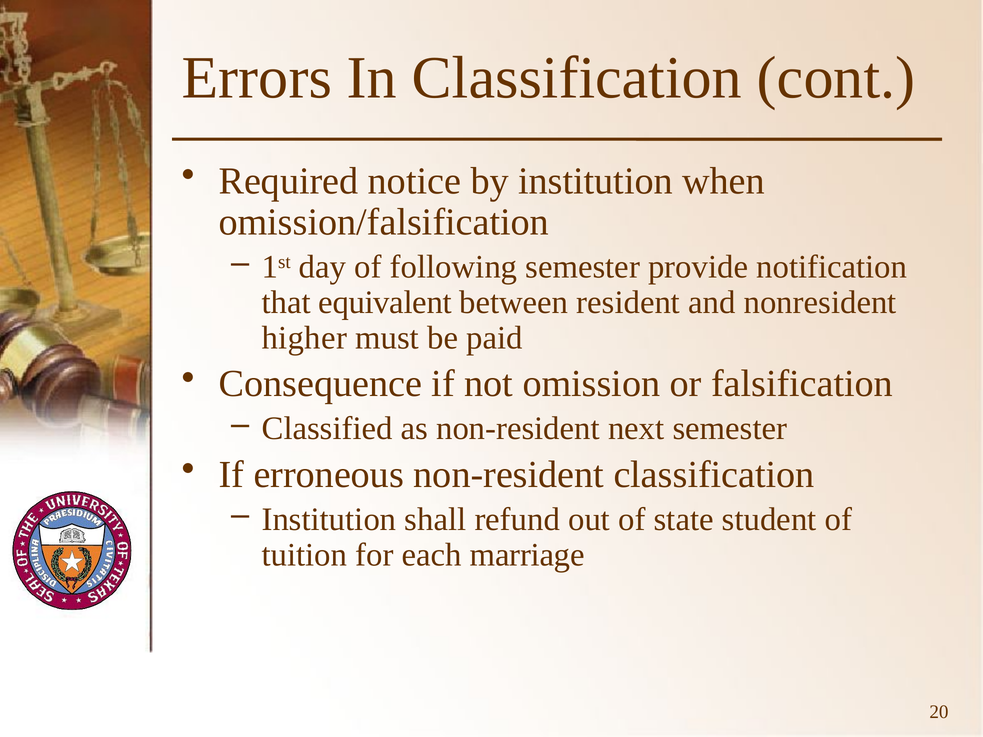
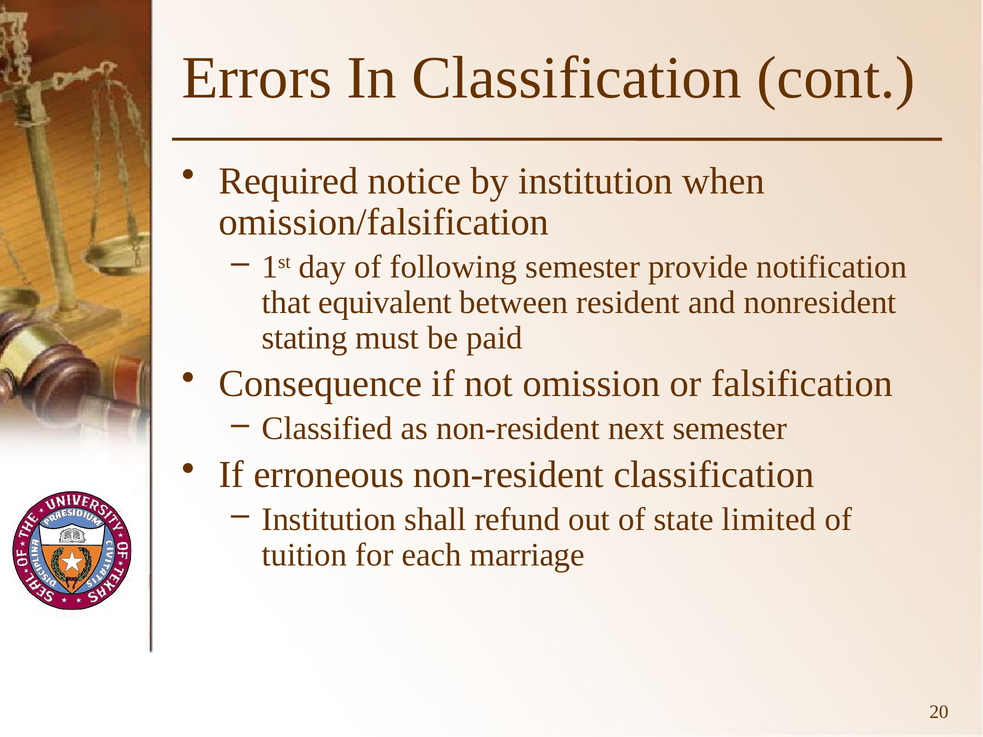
higher: higher -> stating (305, 338)
student: student -> limited (769, 520)
